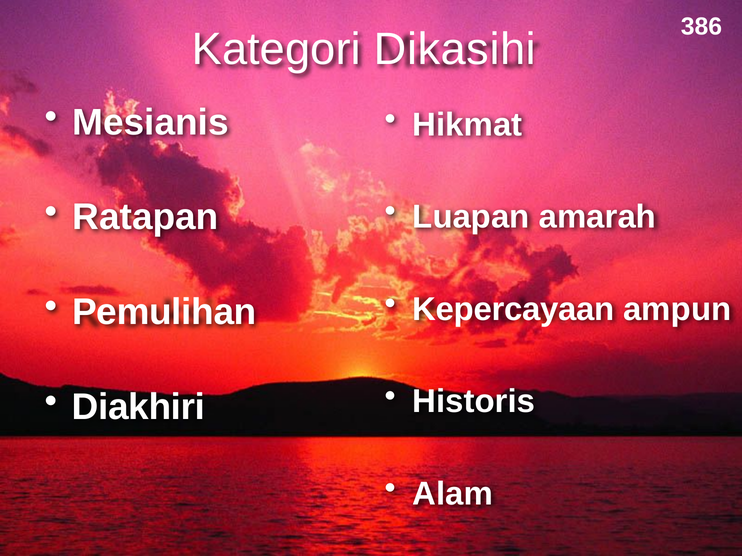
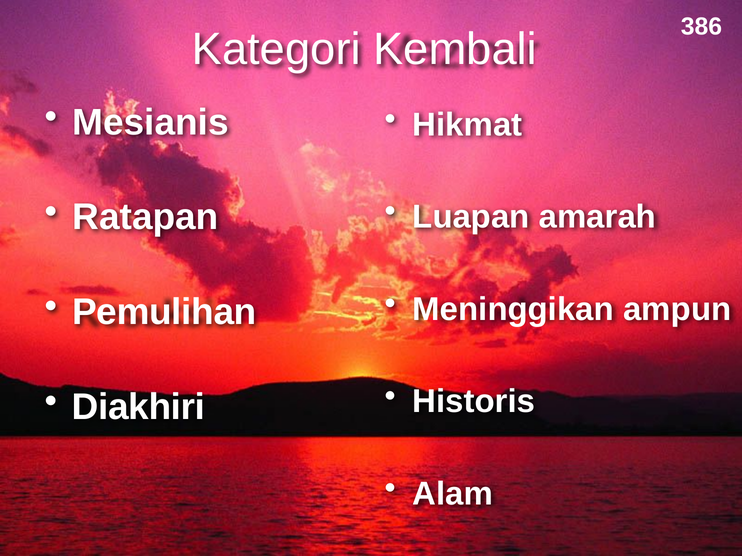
Dikasihi: Dikasihi -> Kembali (455, 50)
Kepercayaan: Kepercayaan -> Meninggikan (513, 309)
